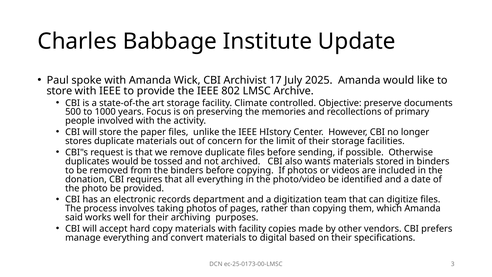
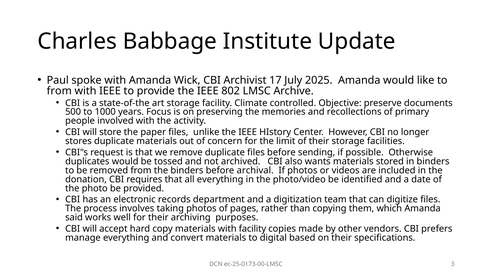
store: store -> from (59, 91)
before copying: copying -> archival (255, 170)
